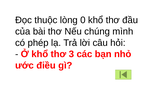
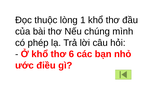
0: 0 -> 1 (83, 20)
3: 3 -> 6 (71, 54)
